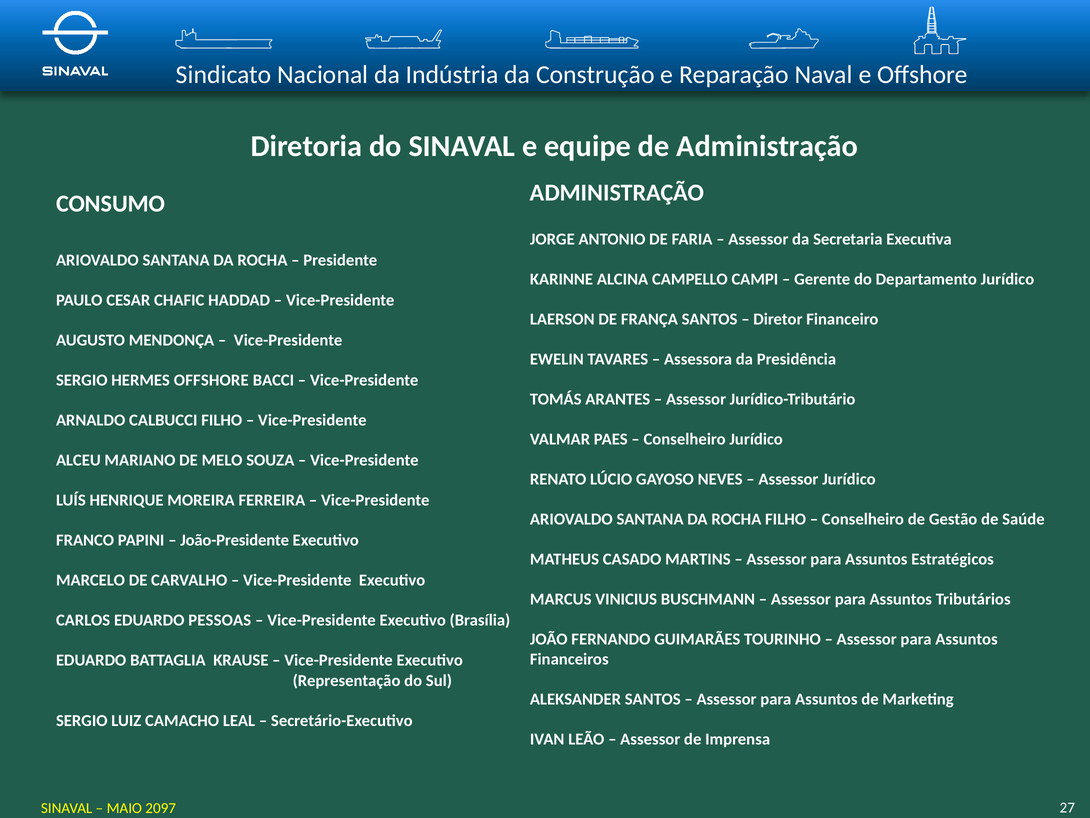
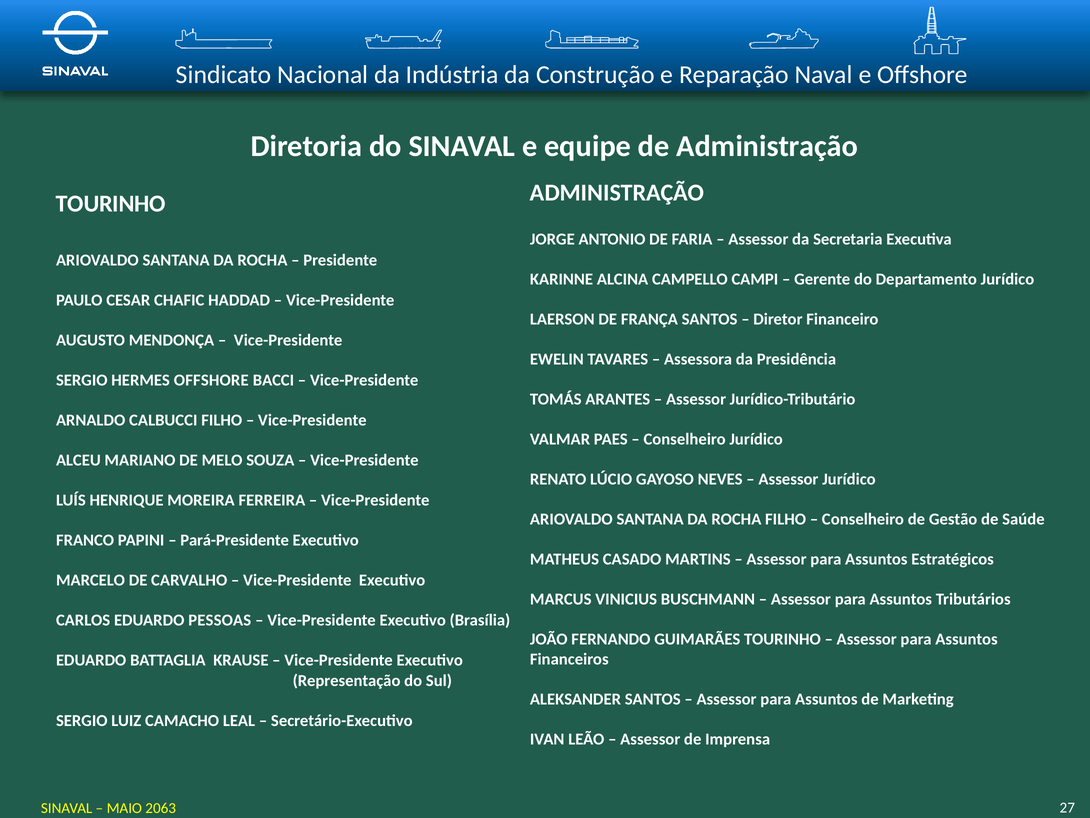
CONSUMO: CONSUMO -> TOURINHO (111, 203)
João-Presidente: João-Presidente -> Pará-Presidente (235, 540)
2097: 2097 -> 2063 (161, 808)
